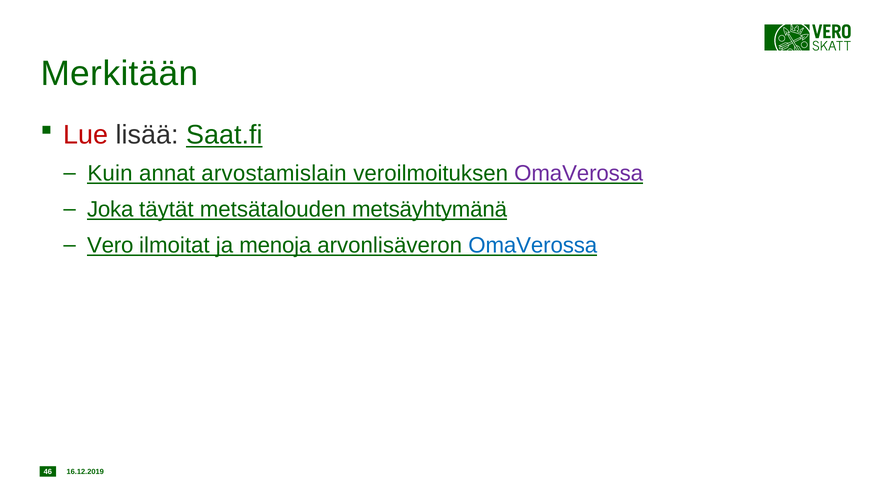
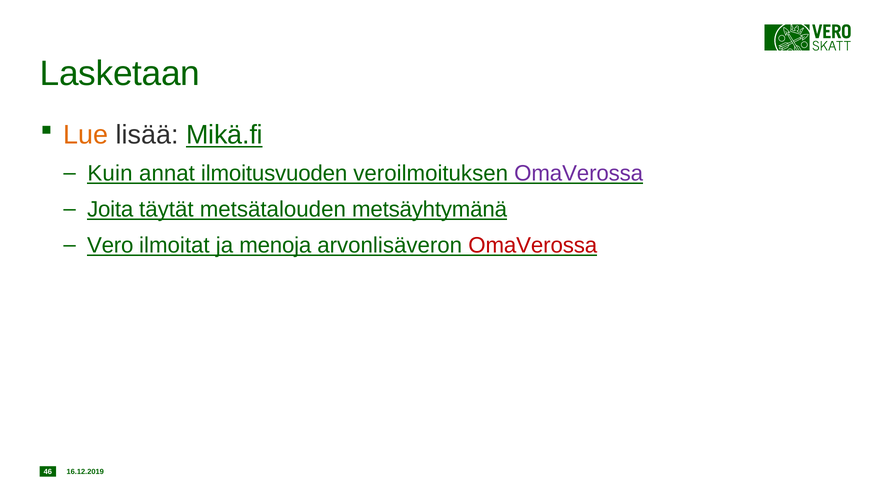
Merkitään: Merkitään -> Lasketaan (120, 73)
Lue colour: red -> orange (86, 135)
Saat.fi: Saat.fi -> Mikä.fi (224, 135)
arvostamislain: arvostamislain -> ilmoitusvuoden (274, 174)
Joka: Joka -> Joita (110, 210)
OmaVerossa colour: blue -> red (533, 246)
